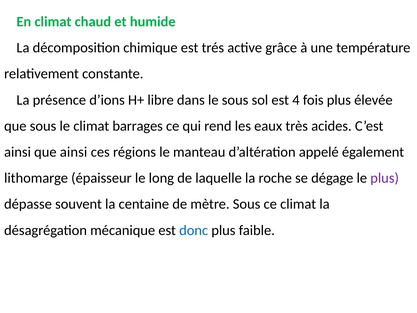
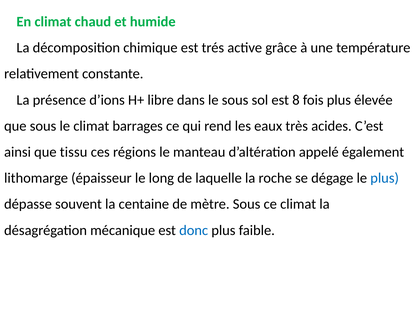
4: 4 -> 8 (296, 100)
que ainsi: ainsi -> tissu (74, 152)
plus colour: purple -> blue (385, 178)
